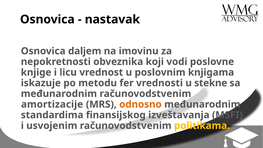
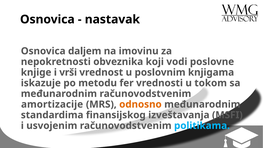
licu: licu -> vrši (68, 72)
stekne: stekne -> tokom (211, 83)
politikama colour: yellow -> light blue (202, 126)
